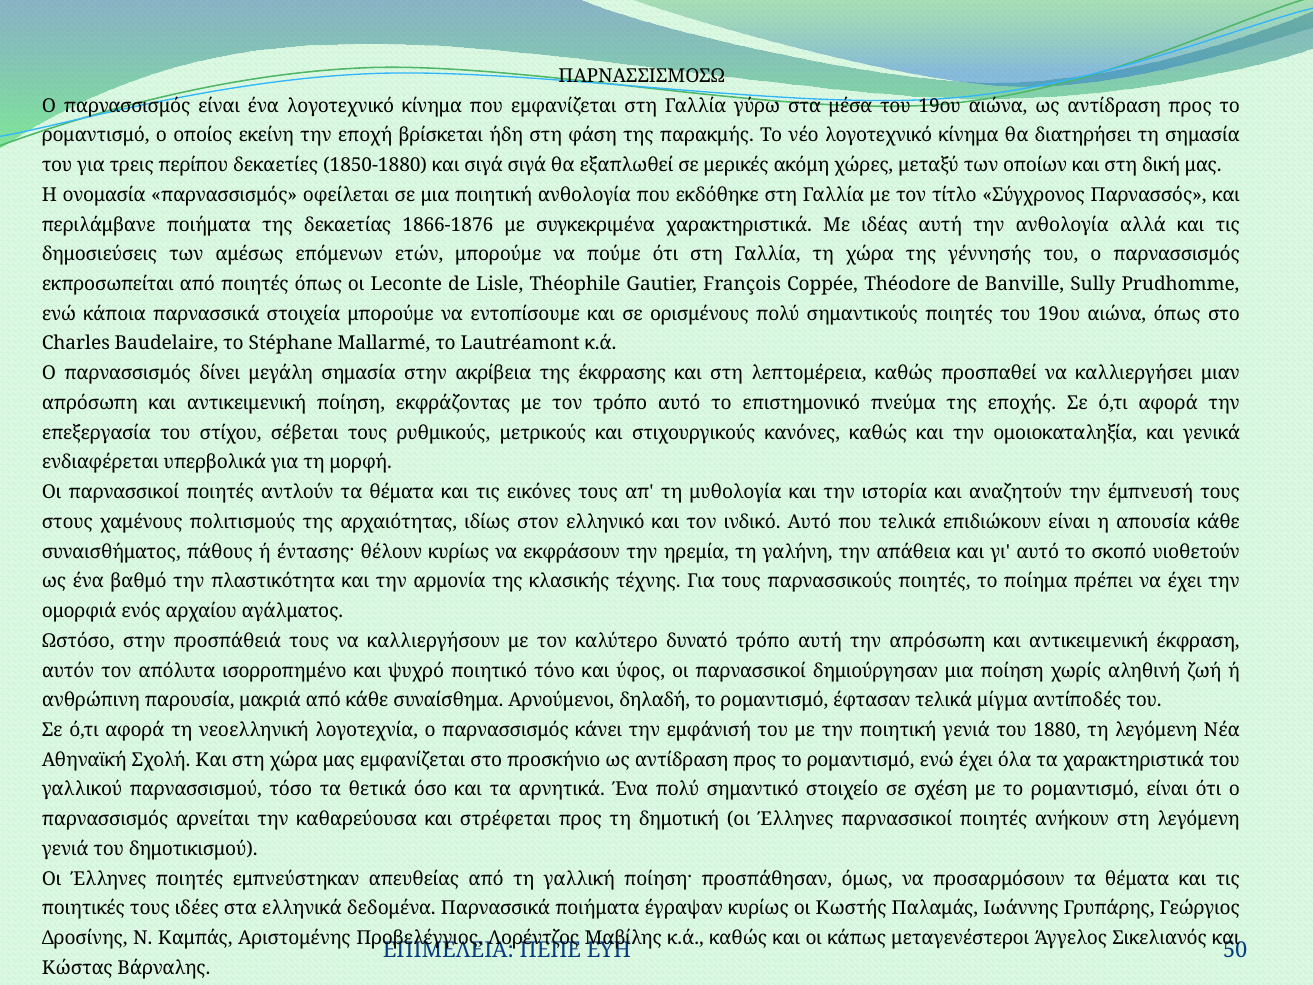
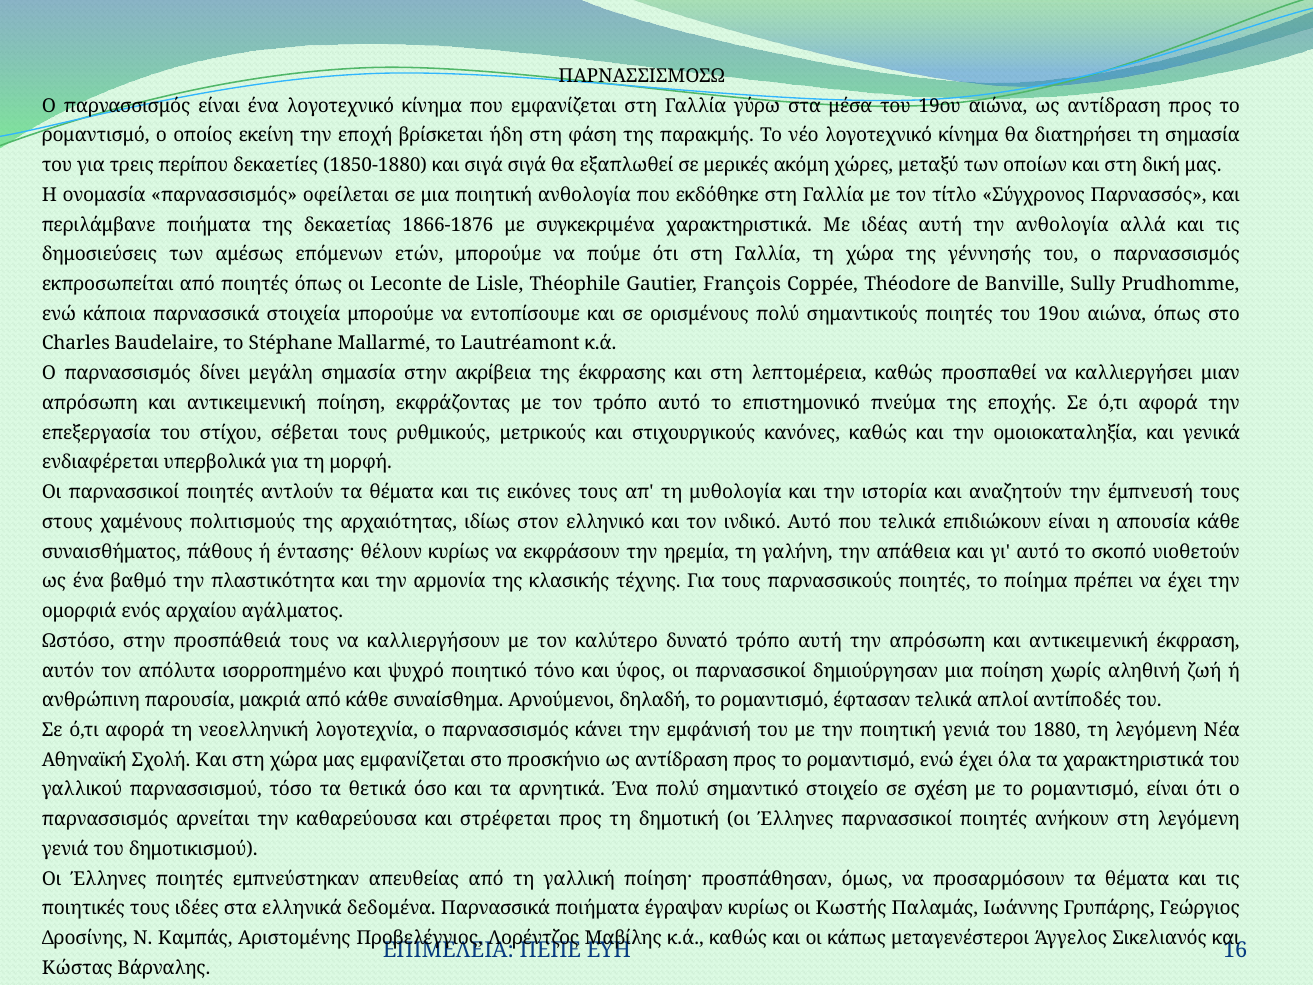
μίγμα: μίγμα -> απλοί (1003, 700)
50: 50 -> 16 (1235, 950)
